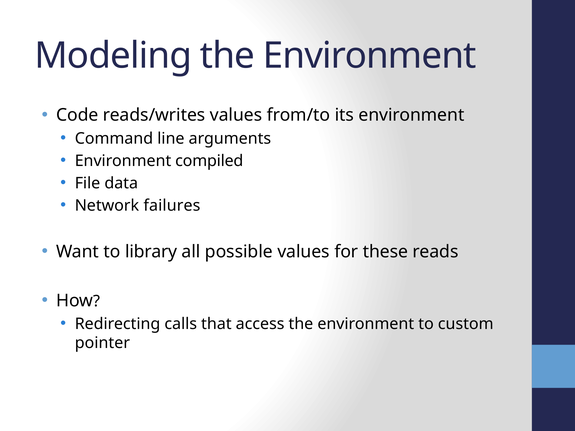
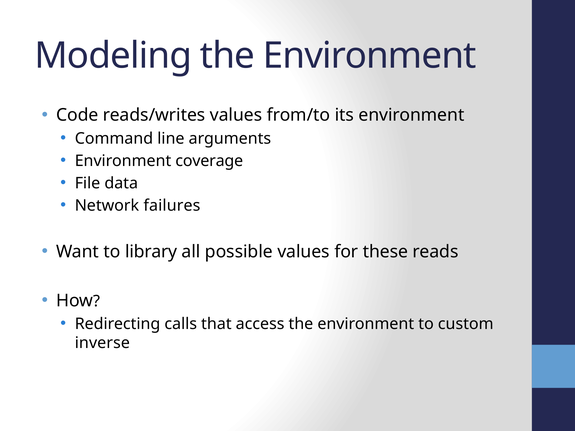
compiled: compiled -> coverage (209, 161)
pointer: pointer -> inverse (102, 343)
